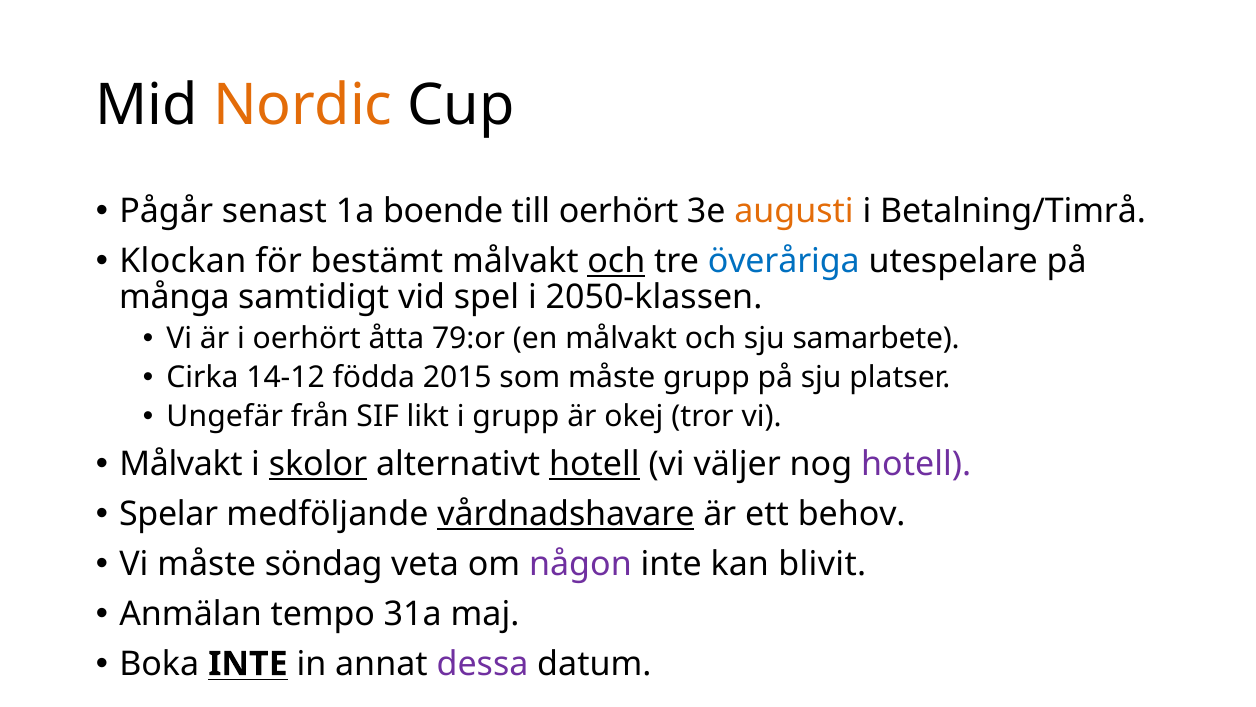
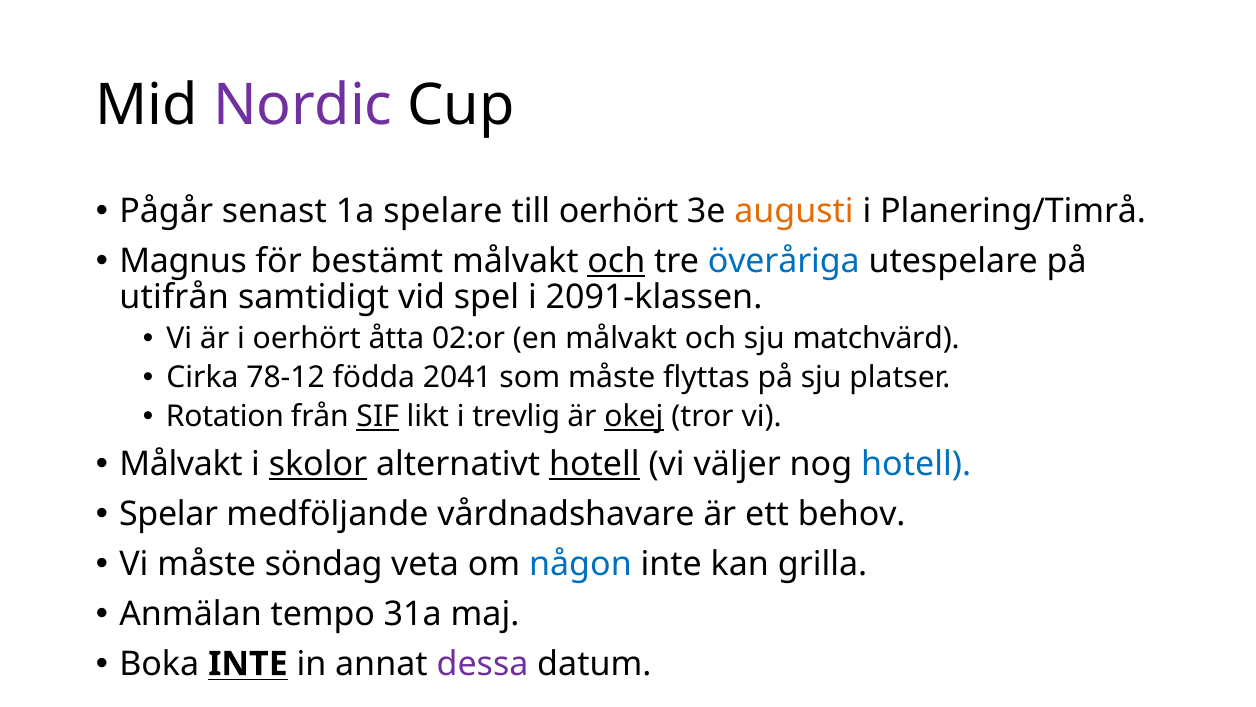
Nordic colour: orange -> purple (303, 106)
boende: boende -> spelare (443, 211)
Betalning/Timrå: Betalning/Timrå -> Planering/Timrå (1013, 211)
Klockan: Klockan -> Magnus (183, 261)
många: många -> utifrån (174, 297)
2050-klassen: 2050-klassen -> 2091-klassen (654, 297)
79:or: 79:or -> 02:or (469, 339)
samarbete: samarbete -> matchvärd (876, 339)
14-12: 14-12 -> 78-12 (286, 378)
2015: 2015 -> 2041 (457, 378)
måste grupp: grupp -> flyttas (706, 378)
Ungefär: Ungefär -> Rotation (225, 417)
SIF underline: none -> present (378, 417)
i grupp: grupp -> trevlig (516, 417)
okej underline: none -> present (634, 417)
hotell colour: purple -> blue (916, 464)
vårdnadshavare underline: present -> none (566, 514)
någon colour: purple -> blue (580, 564)
blivit: blivit -> grilla (823, 564)
